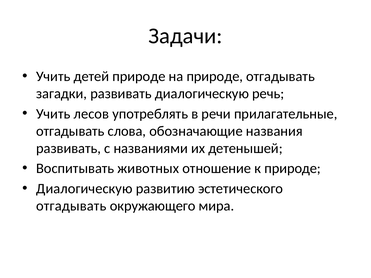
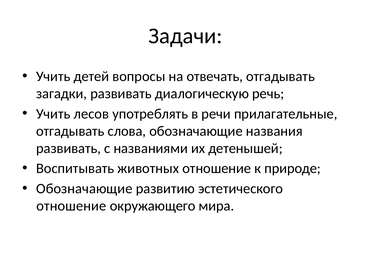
детей природе: природе -> вопросы (139, 76)
на природе: природе -> отвечать (215, 76)
Диалогическую: Диалогическую -> Обозначающие (84, 189)
отгадывать: отгадывать -> отношение (71, 206)
